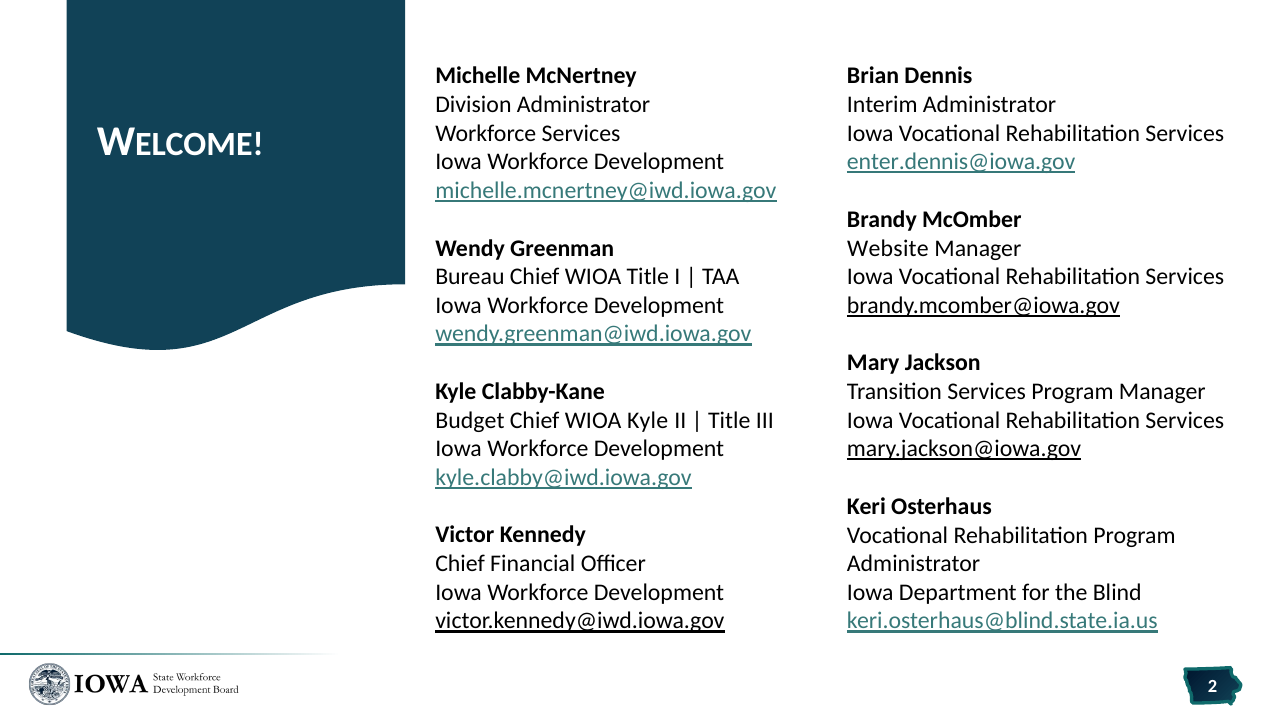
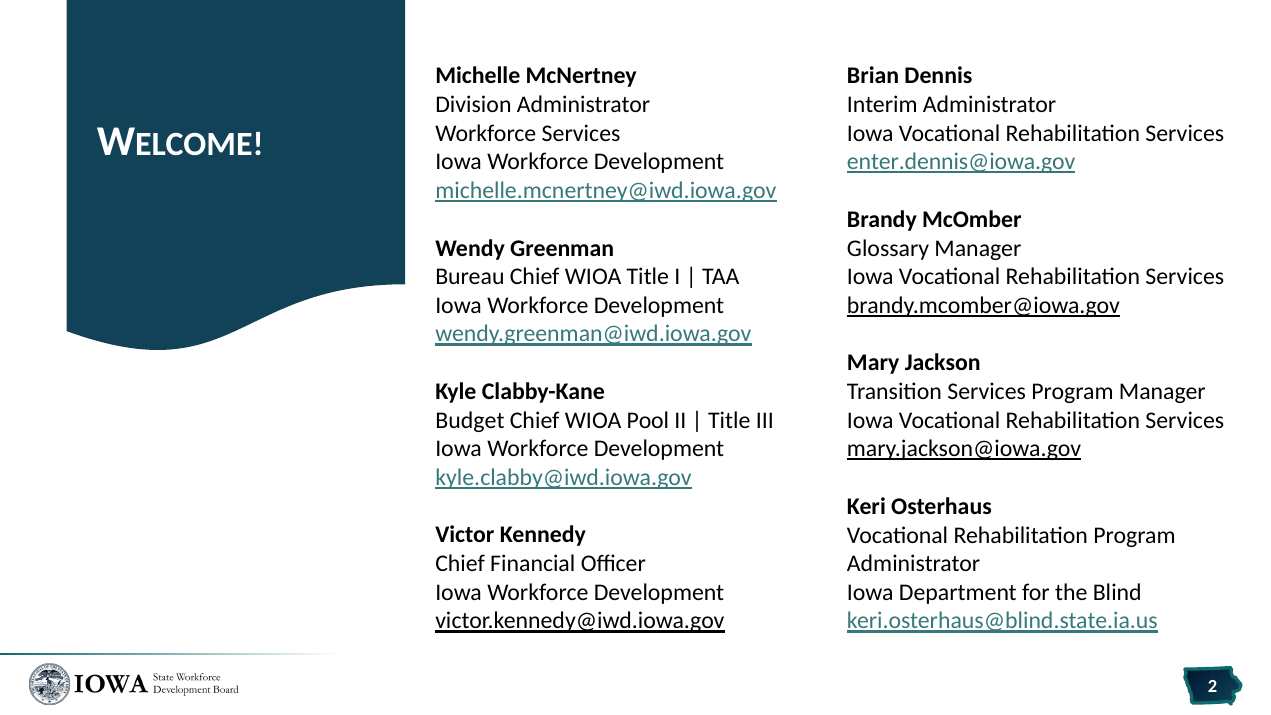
Website: Website -> Glossary (888, 248)
WIOA Kyle: Kyle -> Pool (648, 420)
